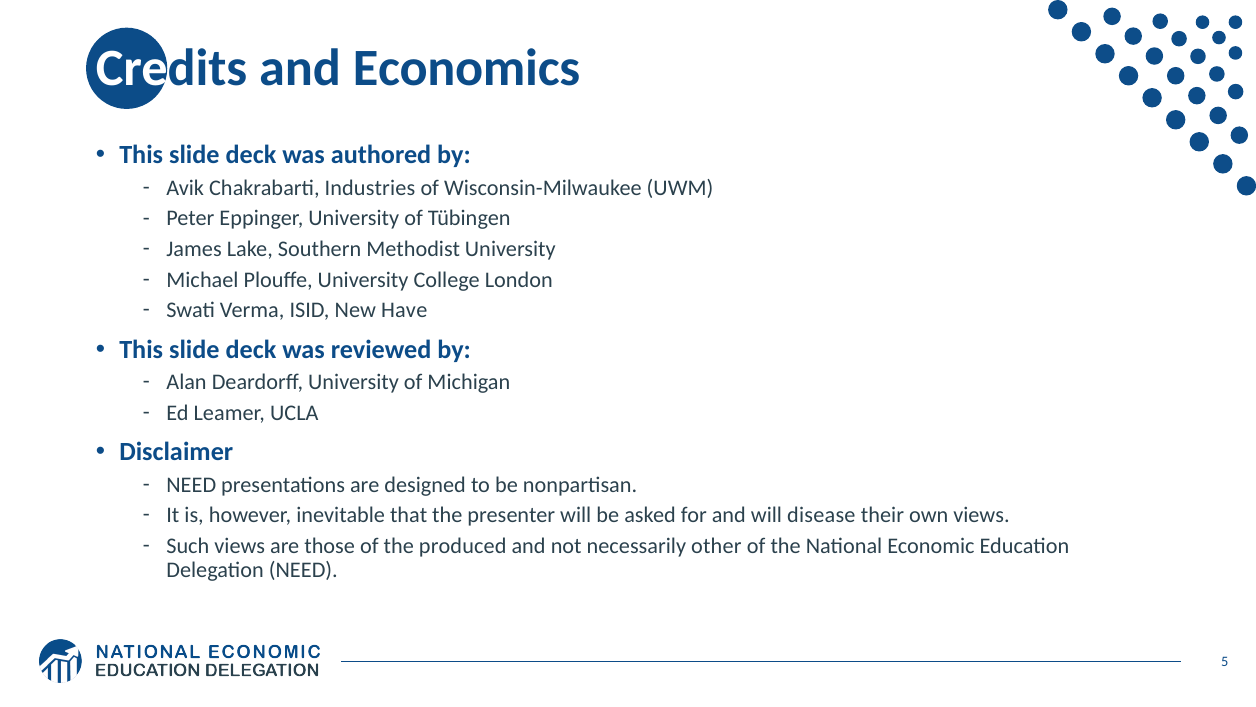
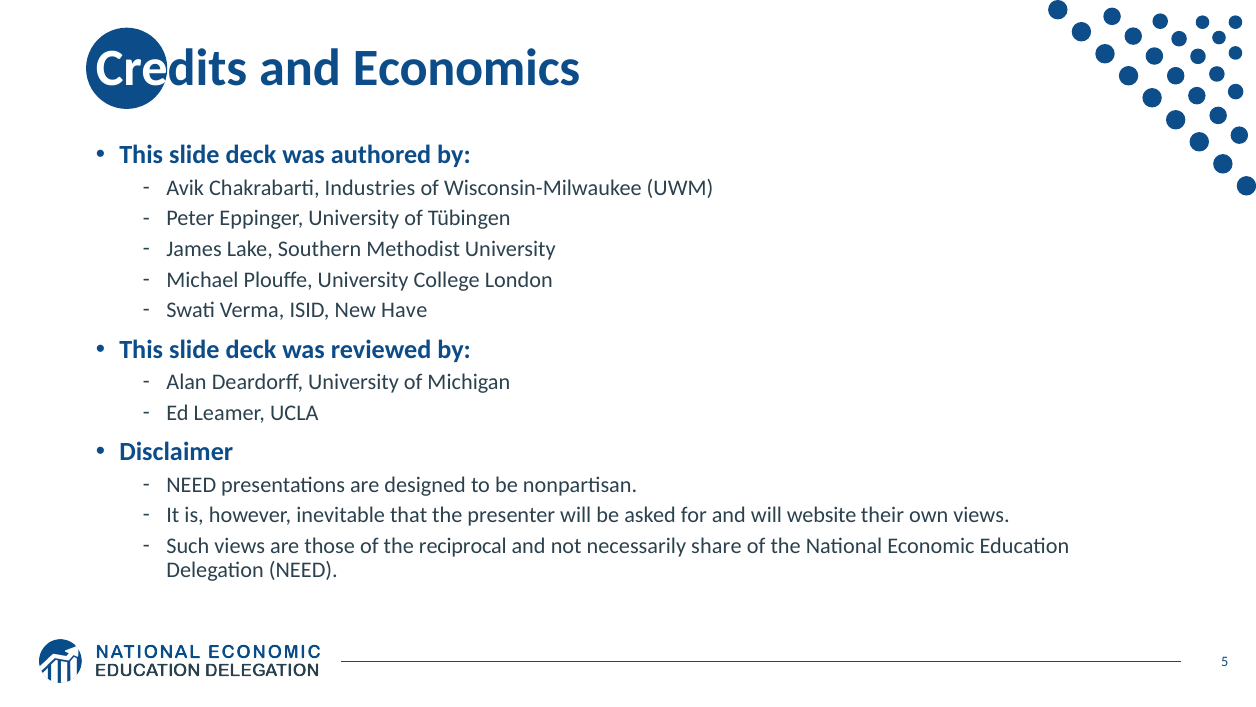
disease: disease -> website (822, 515)
produced: produced -> reciprocal (463, 546)
other: other -> share (716, 546)
